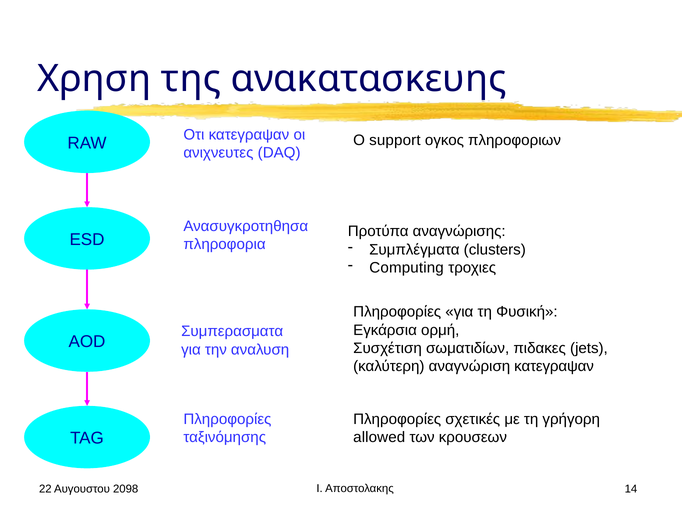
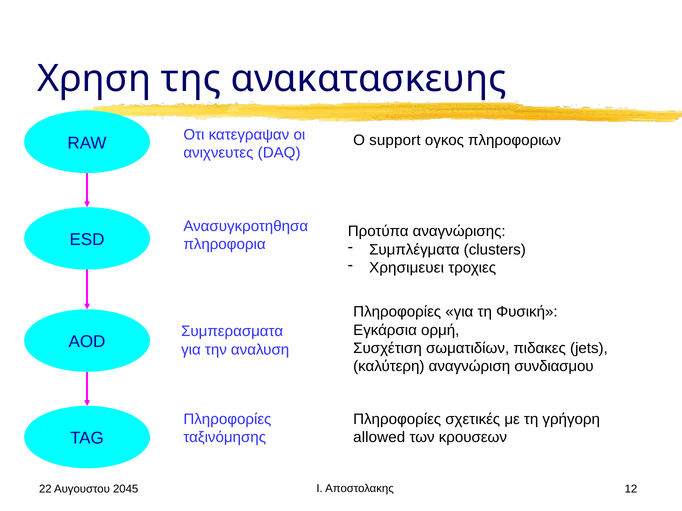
Computing: Computing -> Χρησιμευει (407, 268)
αναγνώριση κατεγραψαν: κατεγραψαν -> συνδιασμου (554, 367)
2098: 2098 -> 2045 (126, 489)
14: 14 -> 12 (631, 489)
